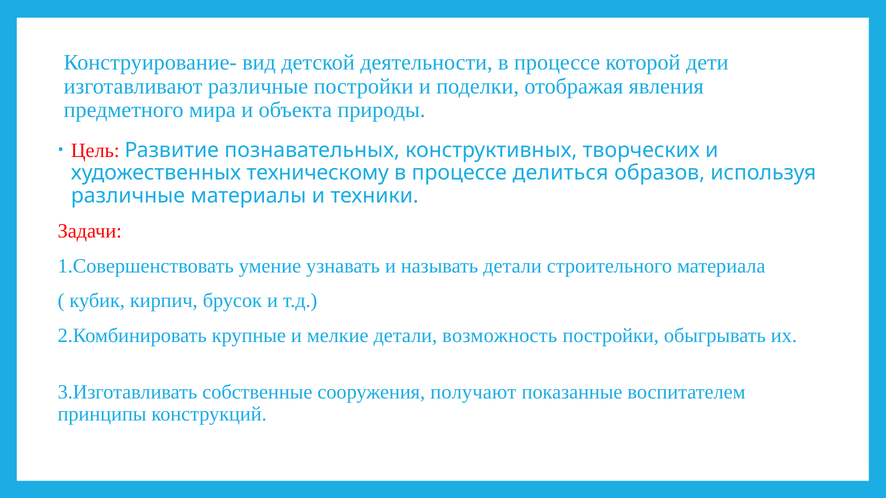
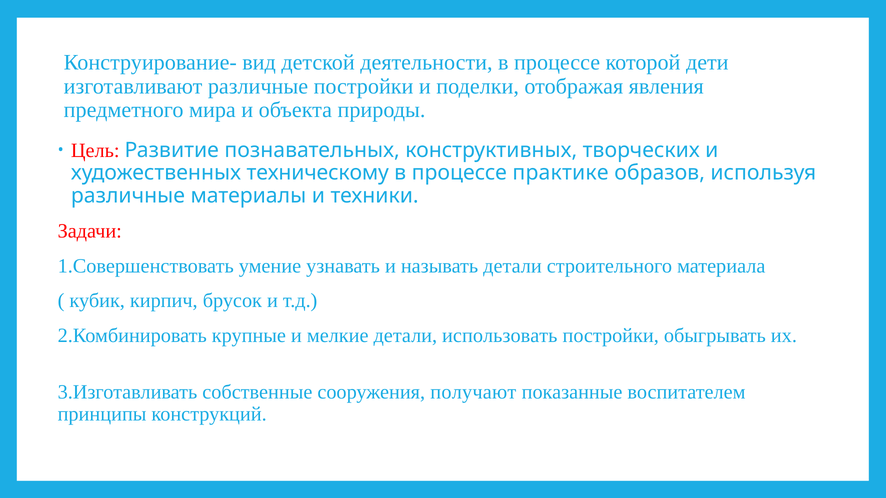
делиться: делиться -> практике (561, 173)
возможность: возможность -> использовать (500, 336)
